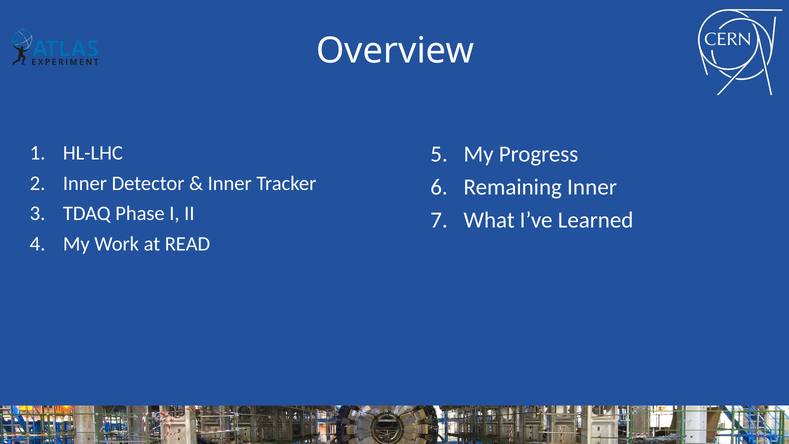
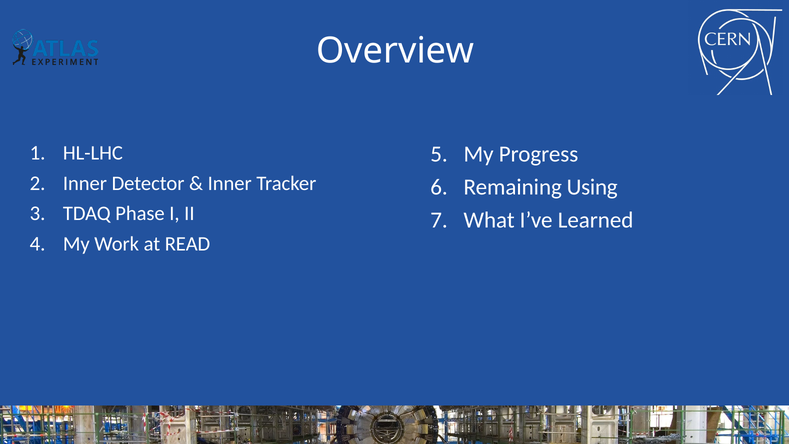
Remaining Inner: Inner -> Using (592, 187)
